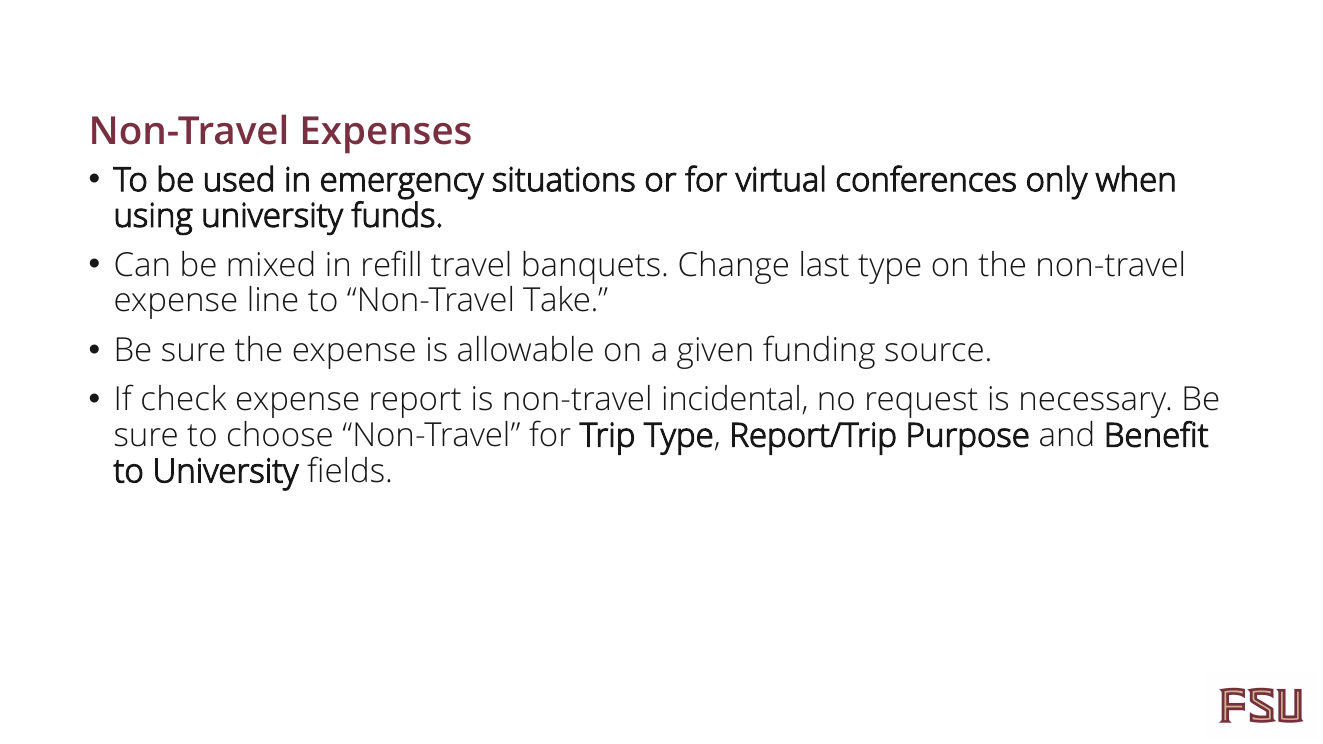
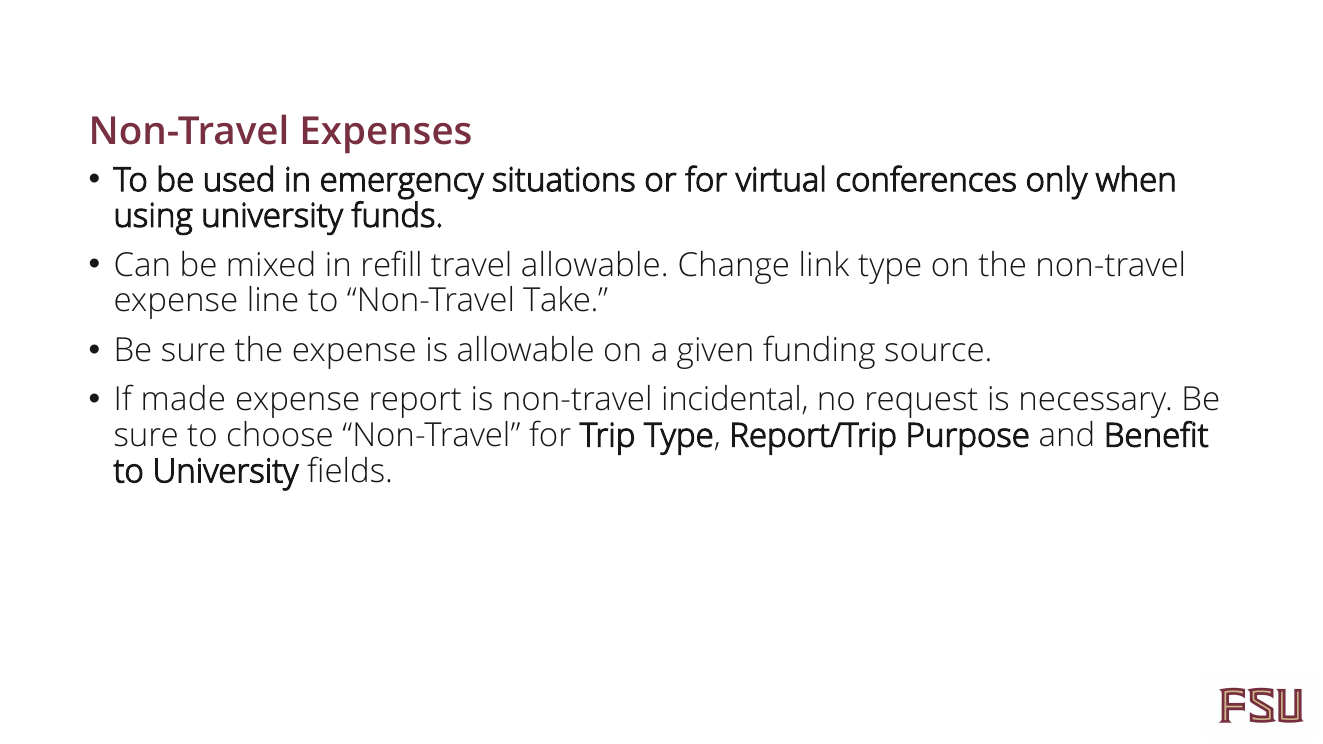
travel banquets: banquets -> allowable (595, 265)
last: last -> link (824, 265)
check: check -> made (183, 400)
